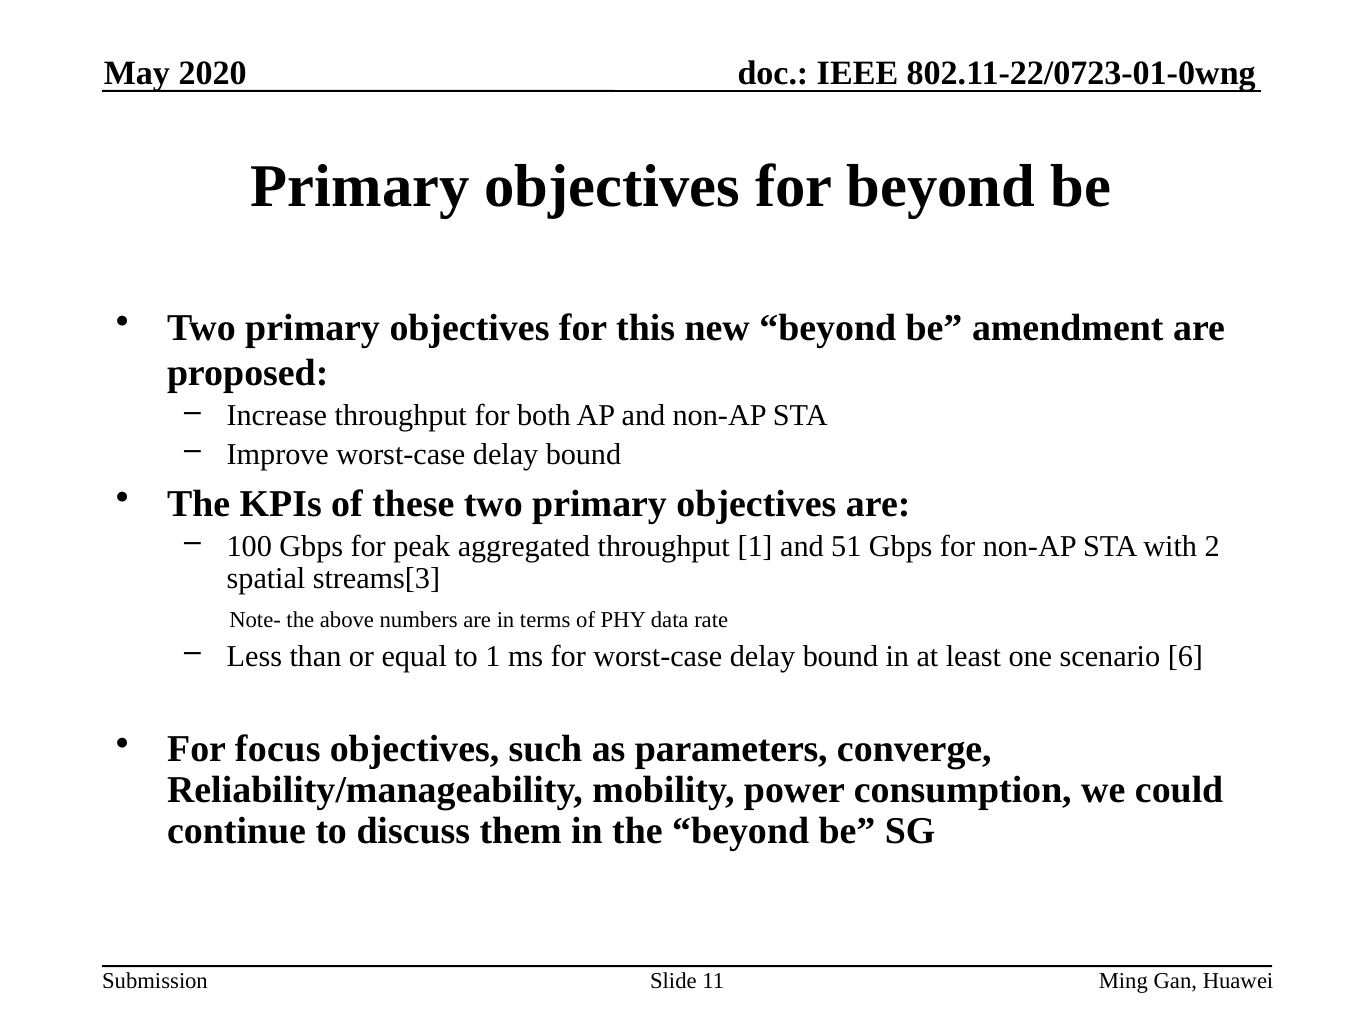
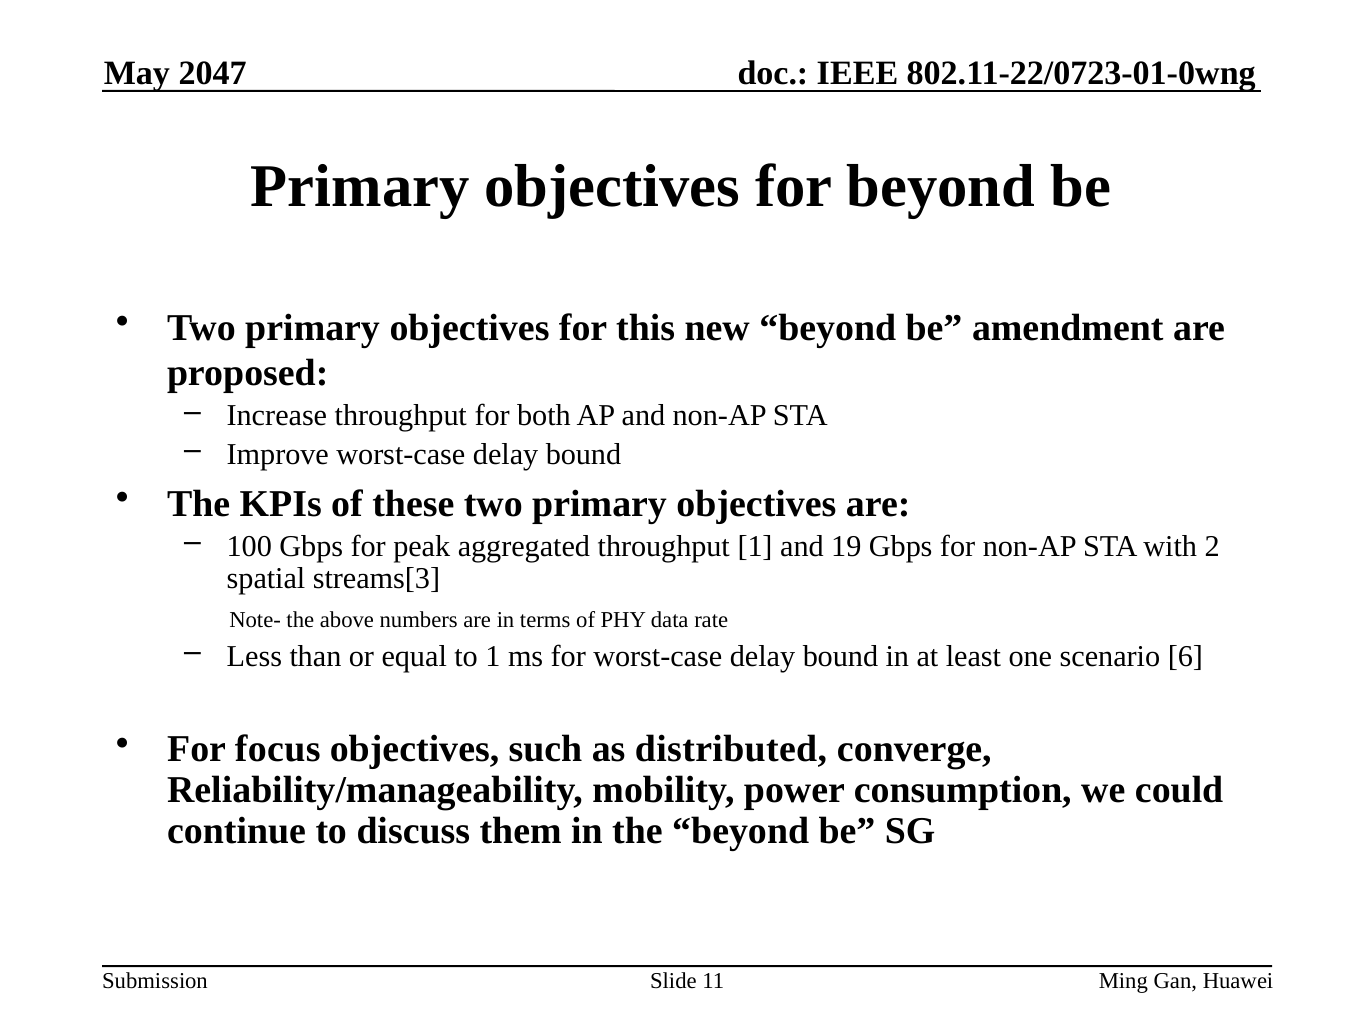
2020: 2020 -> 2047 (213, 73)
51: 51 -> 19 (846, 546)
parameters: parameters -> distributed (731, 749)
